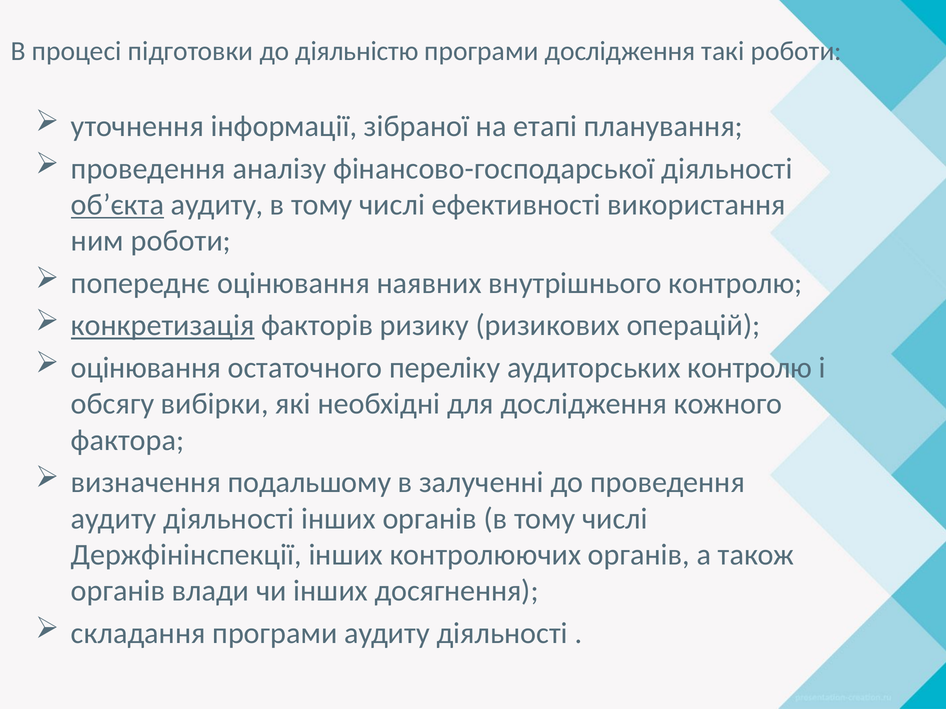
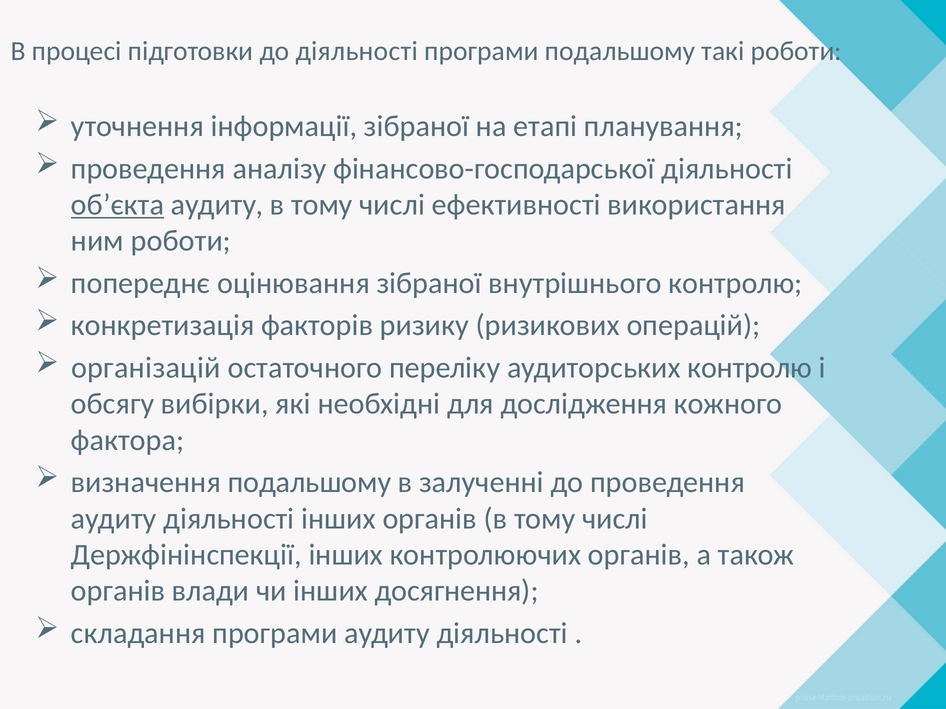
до діяльністю: діяльністю -> діяльності (357, 51)
програми дослідження: дослідження -> подальшому (620, 51)
оцінювання наявних: наявних -> зібраної (429, 283)
конкретизація underline: present -> none (163, 326)
оцінювання: оцінювання -> організацій (146, 368)
